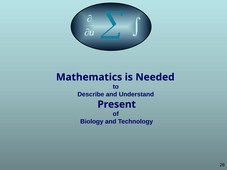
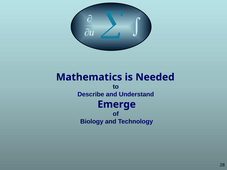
Present: Present -> Emerge (117, 104)
